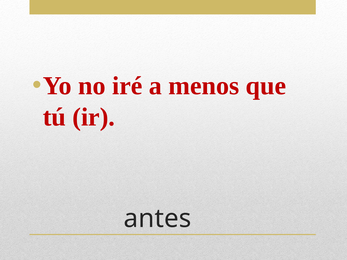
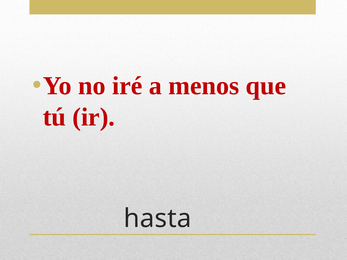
antes: antes -> hasta (157, 219)
